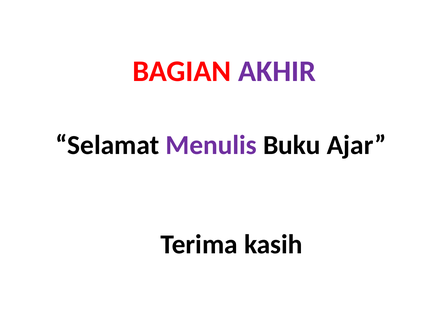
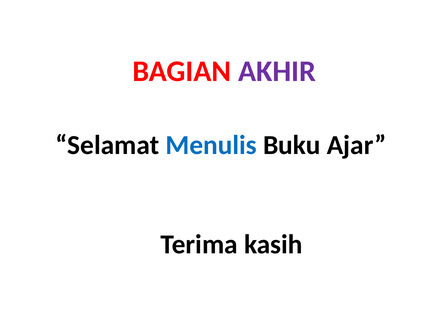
Menulis colour: purple -> blue (211, 145)
